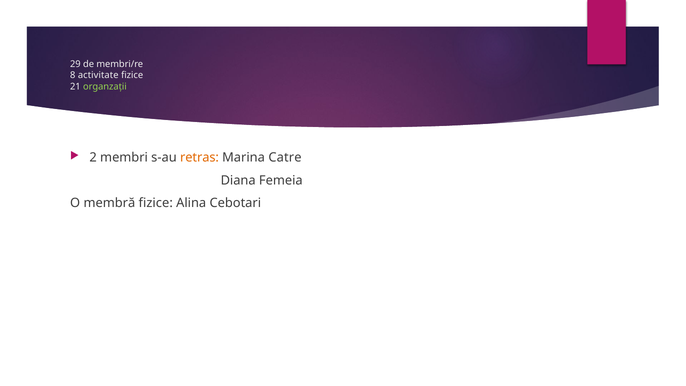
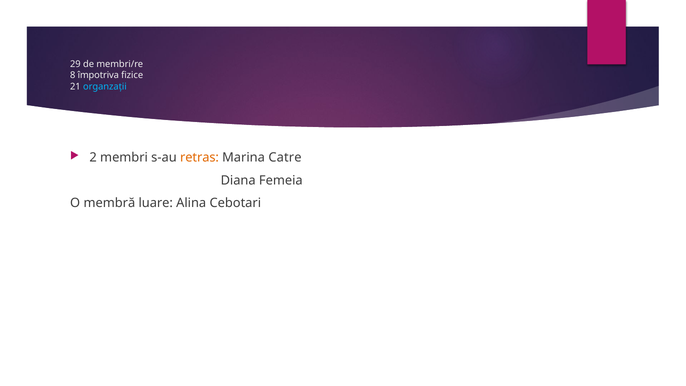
activitate: activitate -> împotriva (98, 75)
organzaţii colour: light green -> light blue (105, 86)
membră fizice: fizice -> luare (156, 203)
